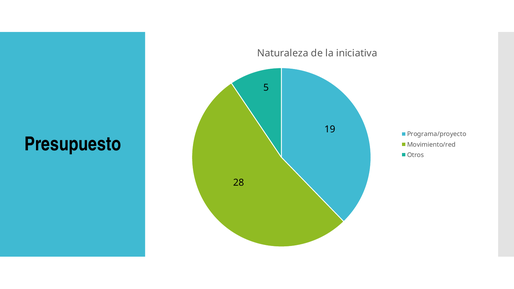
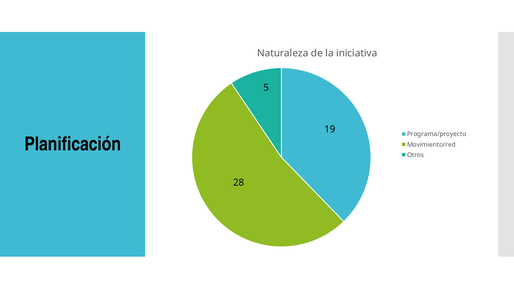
Presupuesto: Presupuesto -> Planificación (73, 144)
